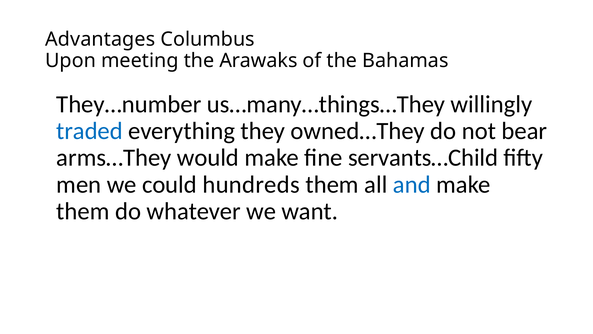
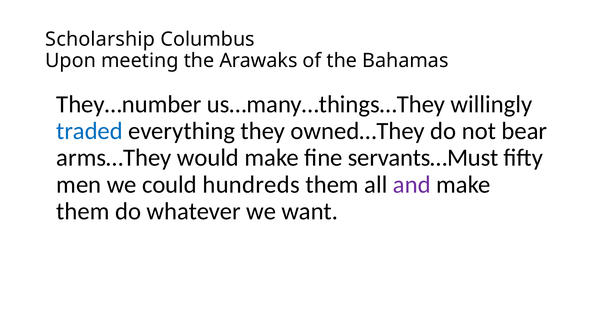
Advantages: Advantages -> Scholarship (100, 39)
servants…Child: servants…Child -> servants…Must (423, 158)
and colour: blue -> purple (412, 184)
